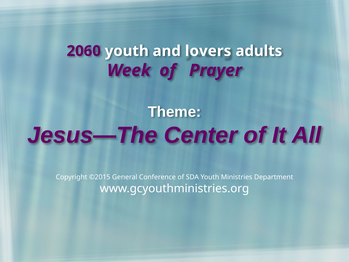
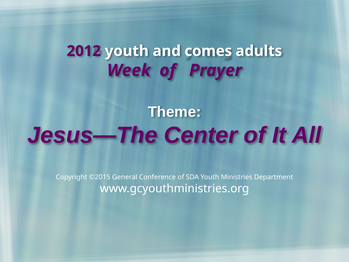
2060: 2060 -> 2012 (84, 51)
lovers: lovers -> comes (208, 51)
